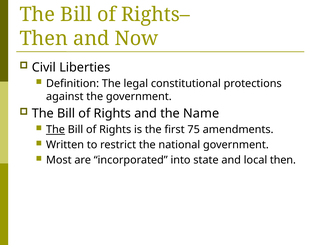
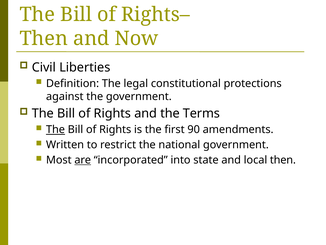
Name: Name -> Terms (201, 113)
75: 75 -> 90 (194, 129)
are underline: none -> present (83, 160)
